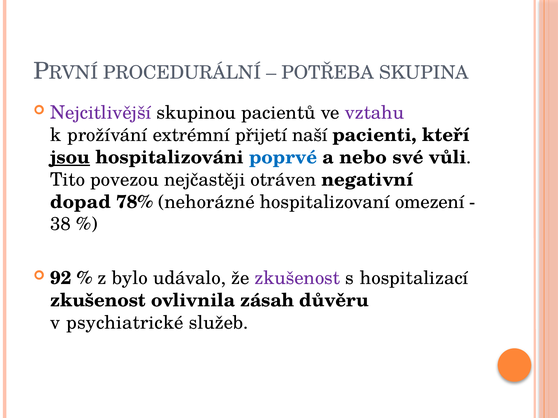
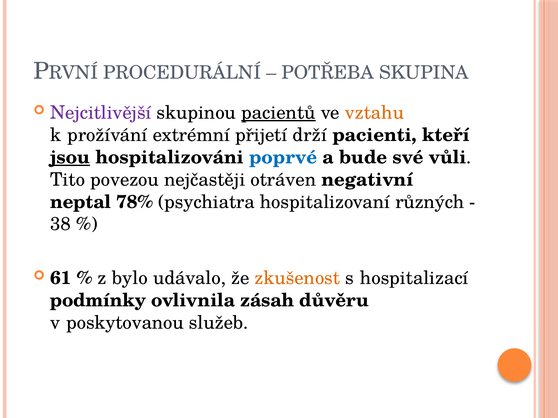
pacientů underline: none -> present (278, 113)
vztahu colour: purple -> orange (374, 113)
naší: naší -> drží (310, 135)
nebo: nebo -> bude (363, 158)
dopad: dopad -> neptal (81, 202)
nehorázné: nehorázné -> psychiatra (206, 202)
omezení: omezení -> různých (430, 202)
92: 92 -> 61 (61, 278)
zkušenost colour: purple -> orange (297, 278)
zkušenost: zkušenost -> podmínky (98, 301)
psychiatrické: psychiatrické -> poskytovanou (125, 323)
